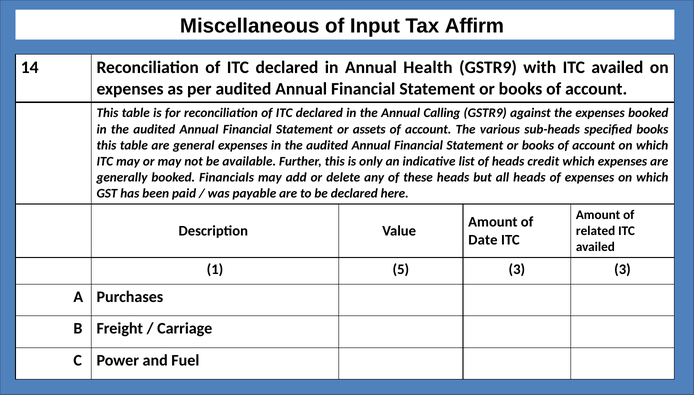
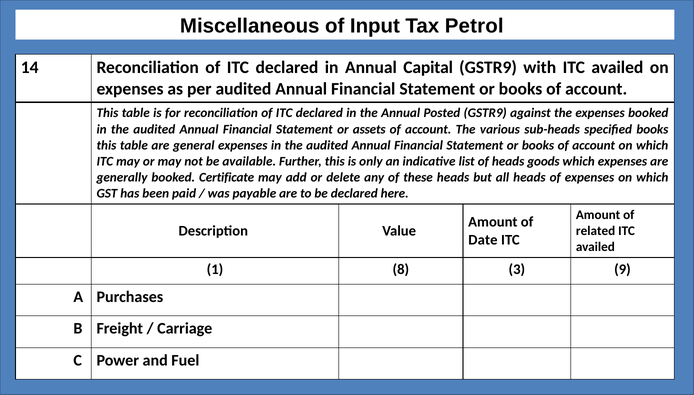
Affirm: Affirm -> Petrol (474, 26)
Health: Health -> Capital (428, 68)
Calling: Calling -> Posted (442, 113)
credit: credit -> goods (543, 161)
Financials: Financials -> Certificate (227, 177)
5: 5 -> 8 (401, 269)
3 3: 3 -> 9 (622, 269)
